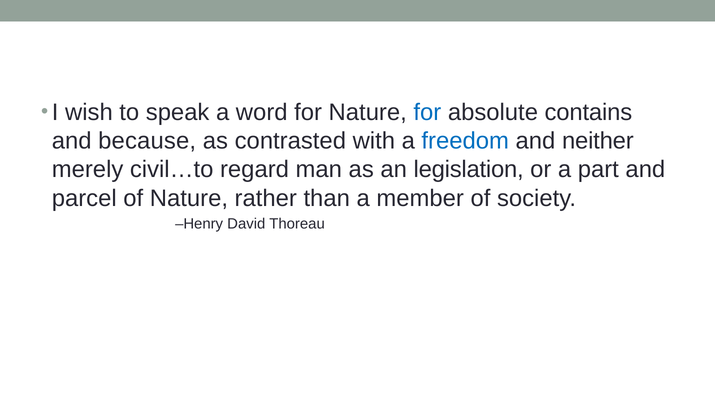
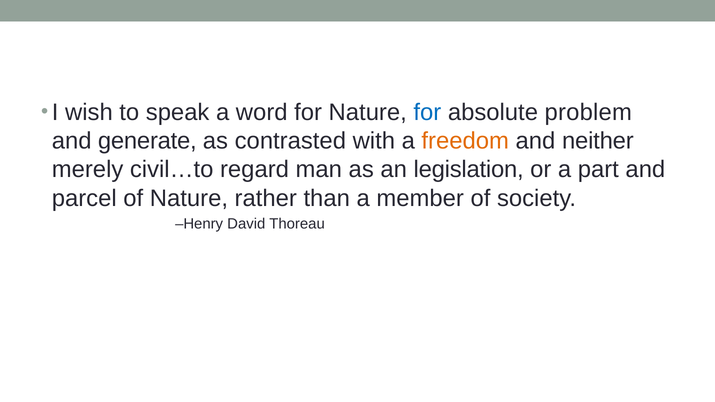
contains: contains -> problem (588, 112)
because: because -> generate (147, 141)
freedom colour: blue -> orange (465, 141)
